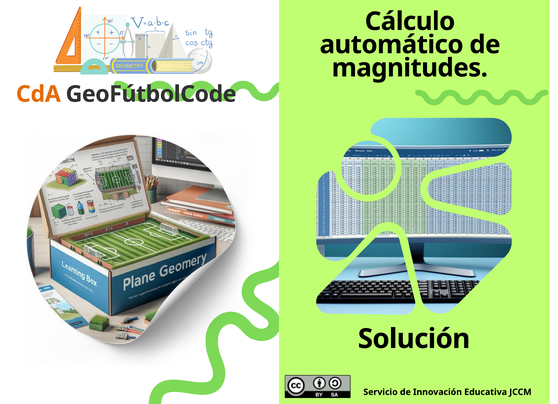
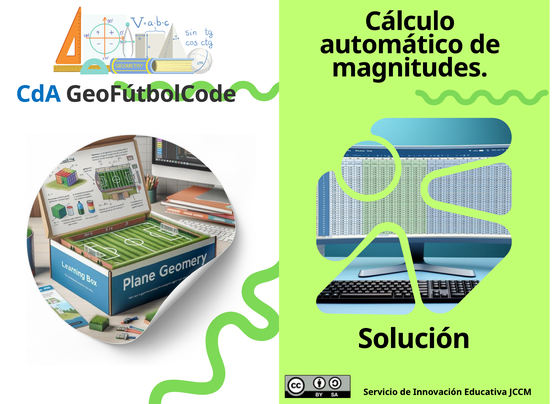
CdA colour: orange -> blue (38, 94)
